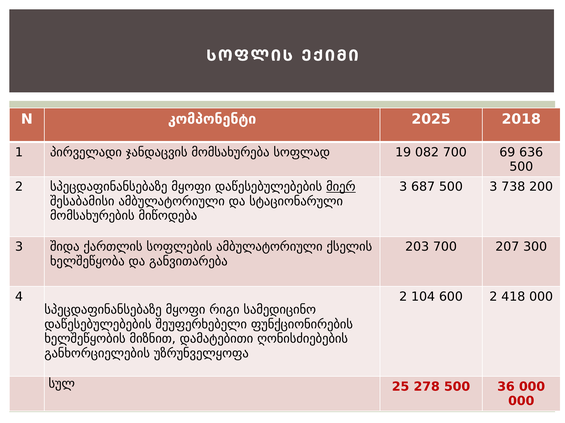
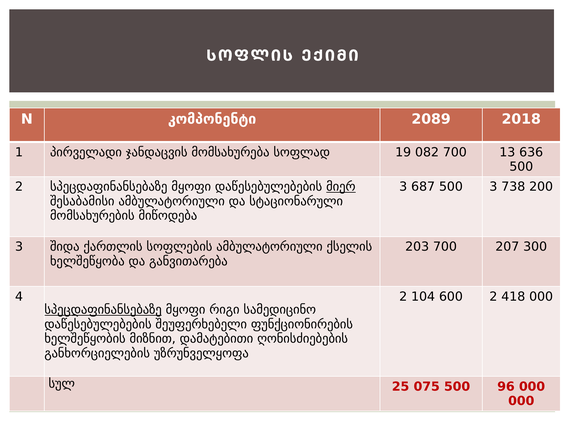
2025: 2025 -> 2089 (431, 120)
69: 69 -> 13 (507, 152)
სპეცდაფინანსებაზე underline: none -> present (103, 310)
278: 278 -> 075 (427, 387)
36: 36 -> 96 (506, 387)
